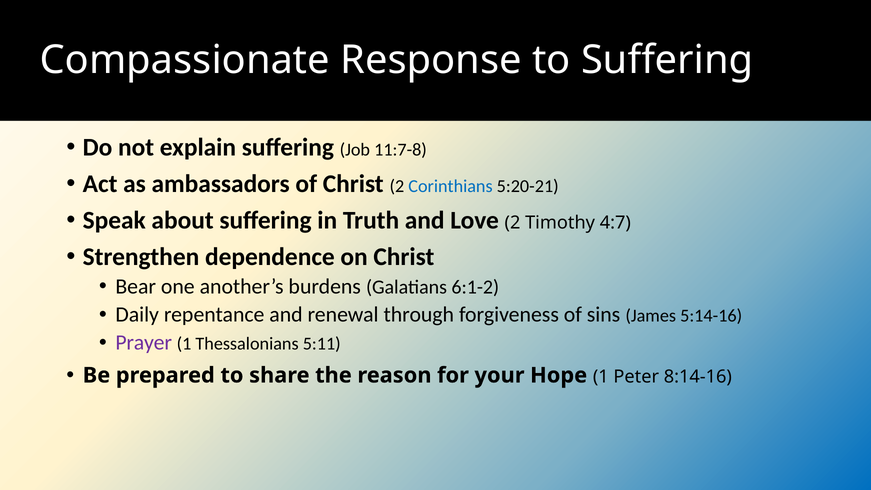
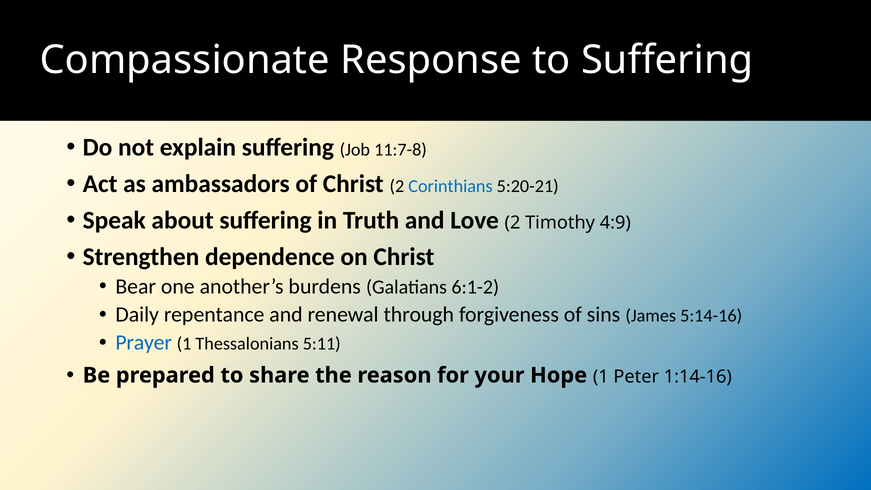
4:7: 4:7 -> 4:9 (615, 223)
Prayer colour: purple -> blue (144, 343)
8:14-16: 8:14-16 -> 1:14-16 (698, 376)
